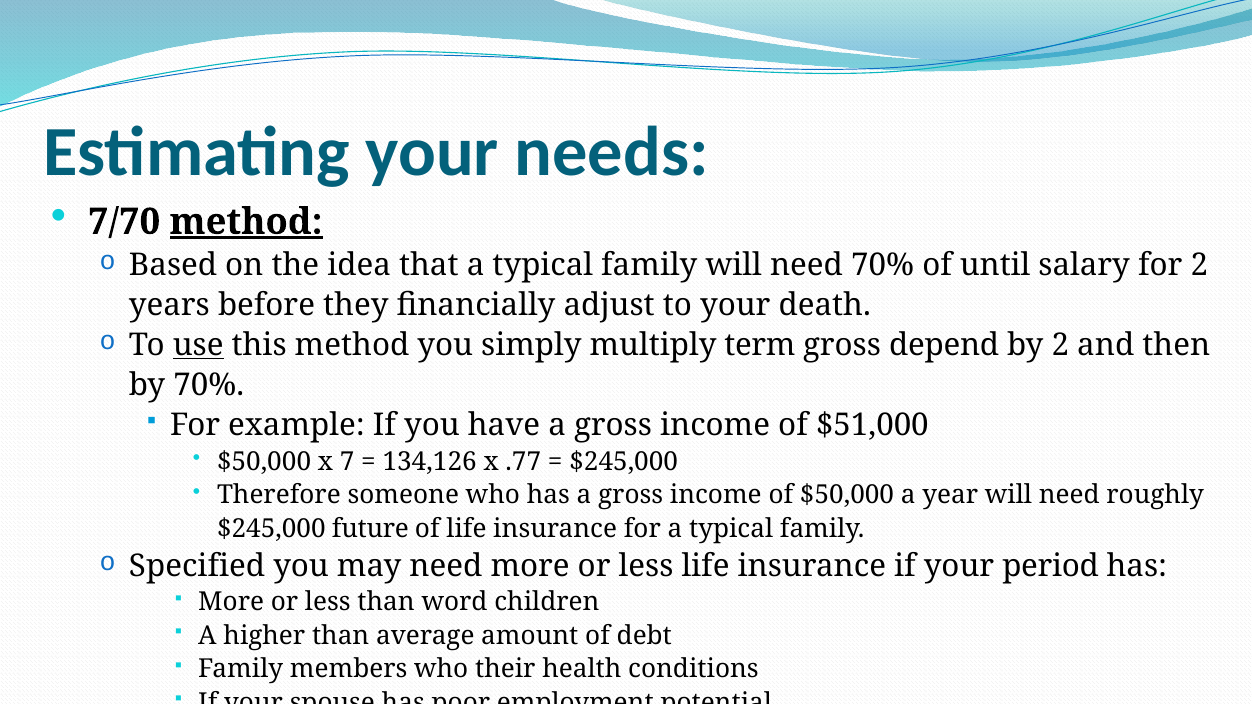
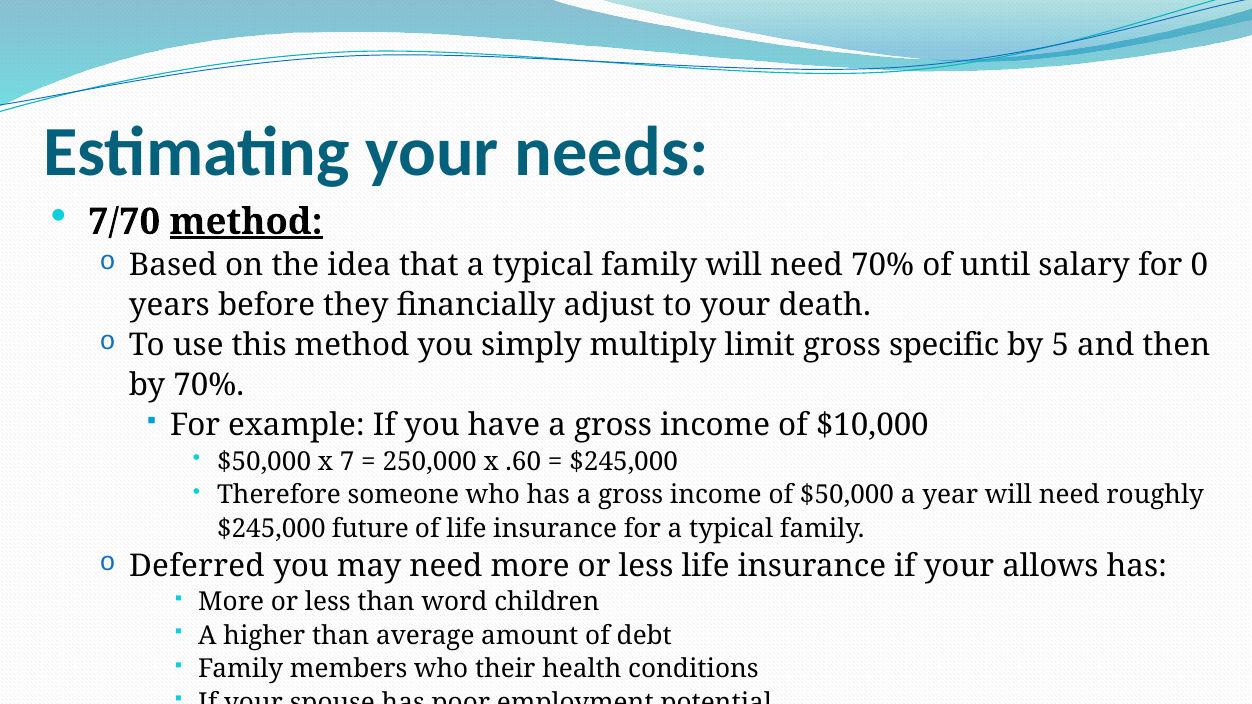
for 2: 2 -> 0 (1199, 265)
use underline: present -> none (198, 345)
term: term -> limit (760, 345)
depend: depend -> specific (944, 345)
by 2: 2 -> 5 (1060, 345)
$51,000: $51,000 -> $10,000 (872, 426)
134,126: 134,126 -> 250,000 (430, 462)
.77: .77 -> .60 (523, 462)
Specified: Specified -> Deferred (197, 566)
period: period -> allows (1050, 566)
